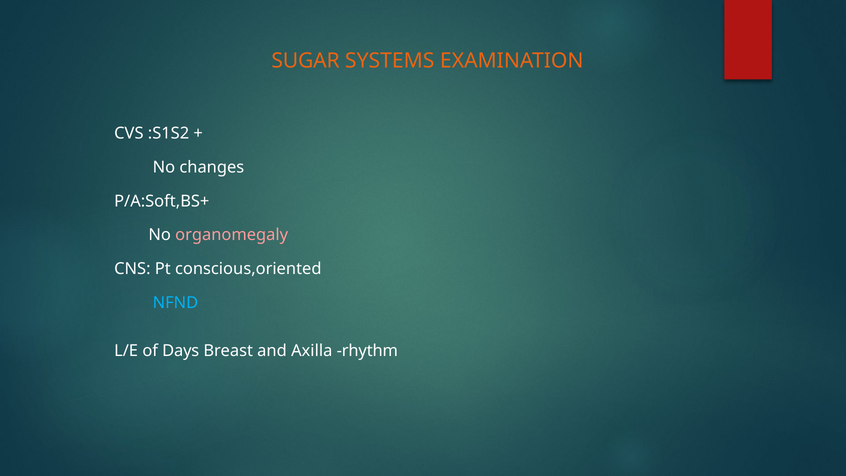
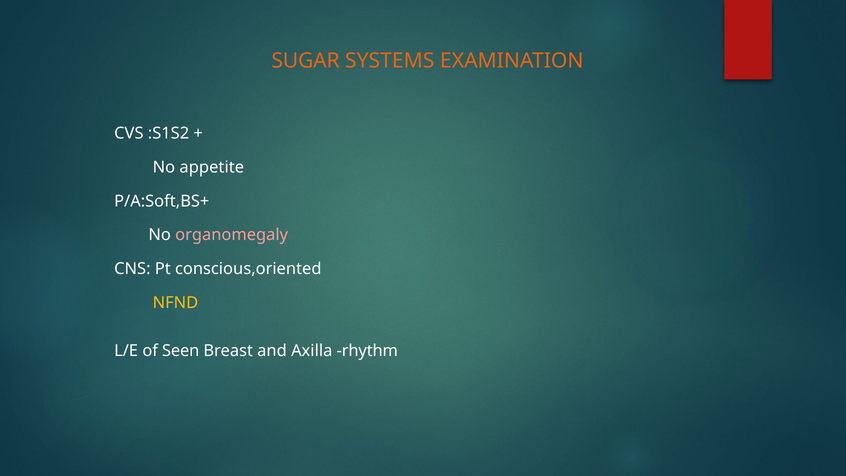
changes: changes -> appetite (212, 167)
NFND colour: light blue -> yellow (175, 303)
Days: Days -> Seen (181, 351)
